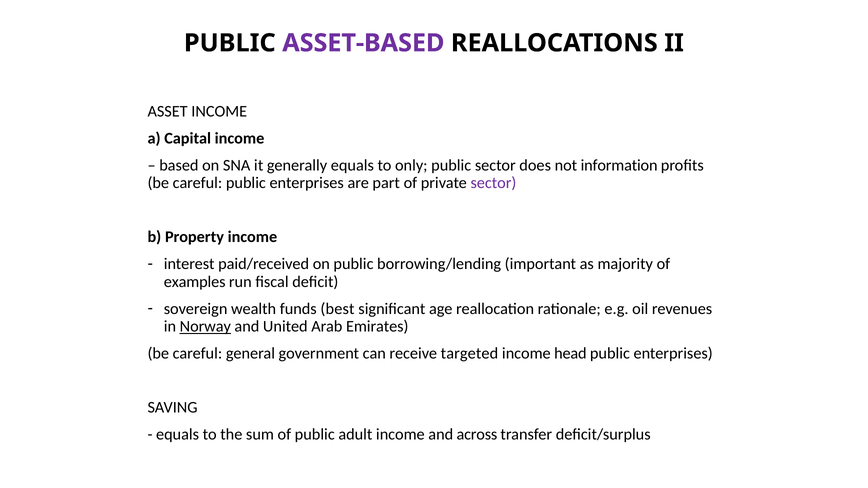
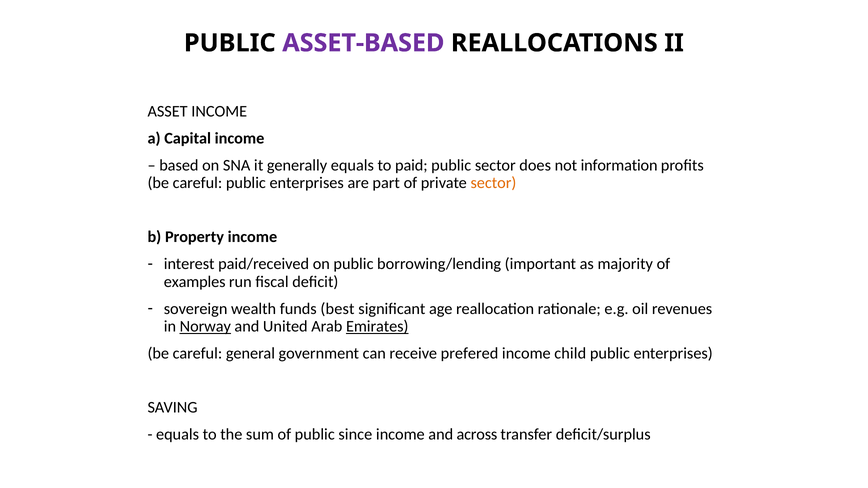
only: only -> paid (411, 165)
sector colour: purple -> orange (493, 183)
Emirates underline: none -> present (377, 327)
targeted: targeted -> prefered (470, 354)
head: head -> child (570, 354)
adult: adult -> since (355, 434)
